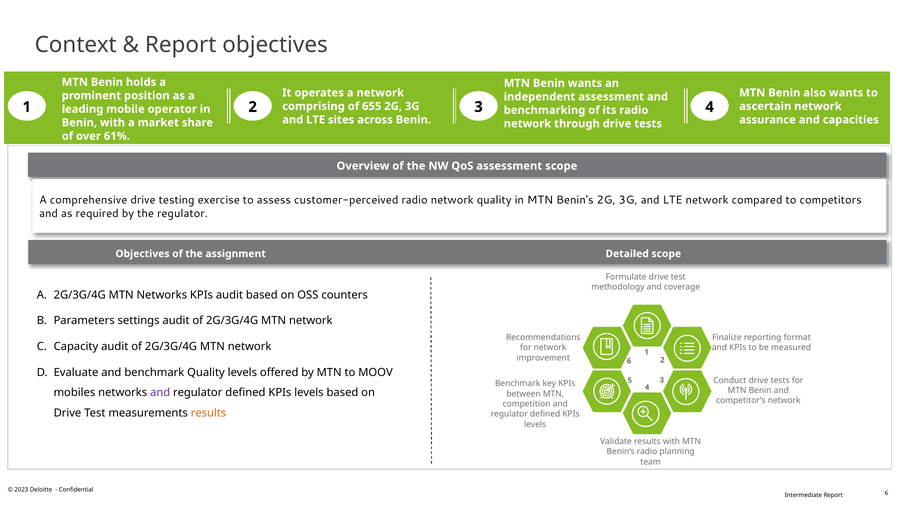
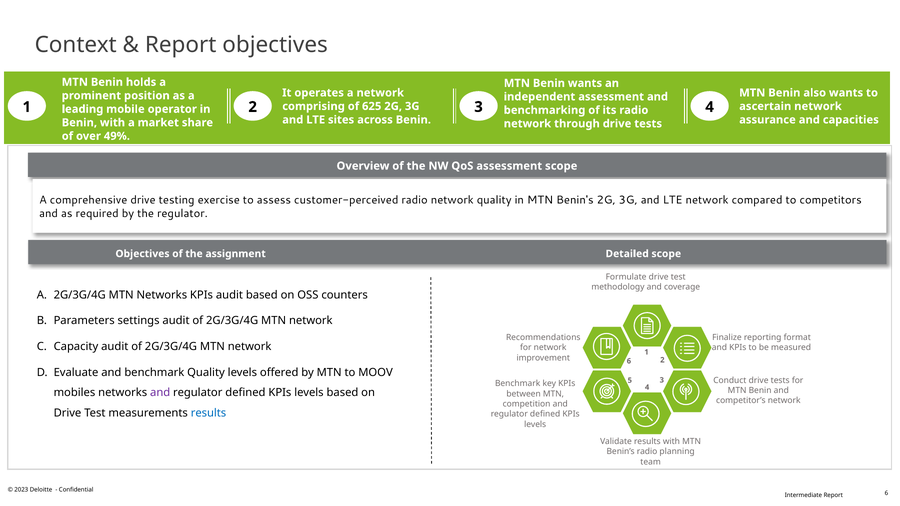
655: 655 -> 625 (372, 106)
61%: 61% -> 49% (117, 136)
results colour: orange -> blue (208, 413)
